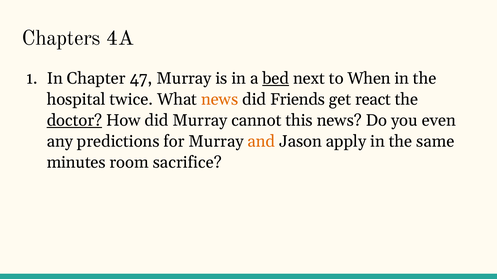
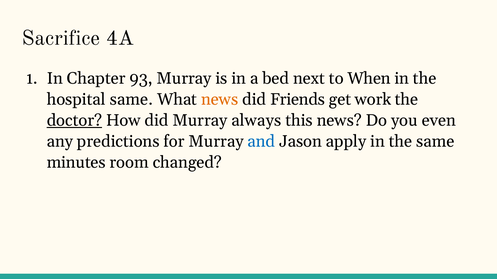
Chapters: Chapters -> Sacrifice (61, 38)
47: 47 -> 93 (141, 79)
bed underline: present -> none (276, 79)
hospital twice: twice -> same (131, 100)
react: react -> work (373, 100)
cannot: cannot -> always (256, 121)
and colour: orange -> blue (261, 142)
sacrifice: sacrifice -> changed (187, 163)
